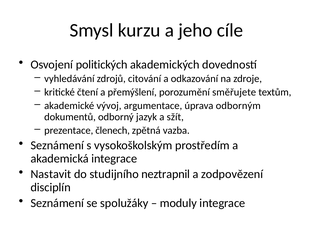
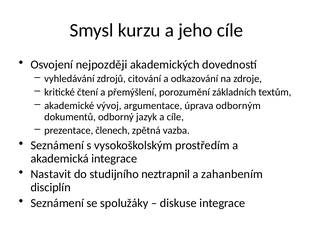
politických: politických -> nejpozději (102, 64)
směřujete: směřujete -> základních (234, 92)
a sžít: sžít -> cíle (175, 117)
zodpovězení: zodpovězení -> zahanbením (232, 174)
moduly: moduly -> diskuse (178, 203)
